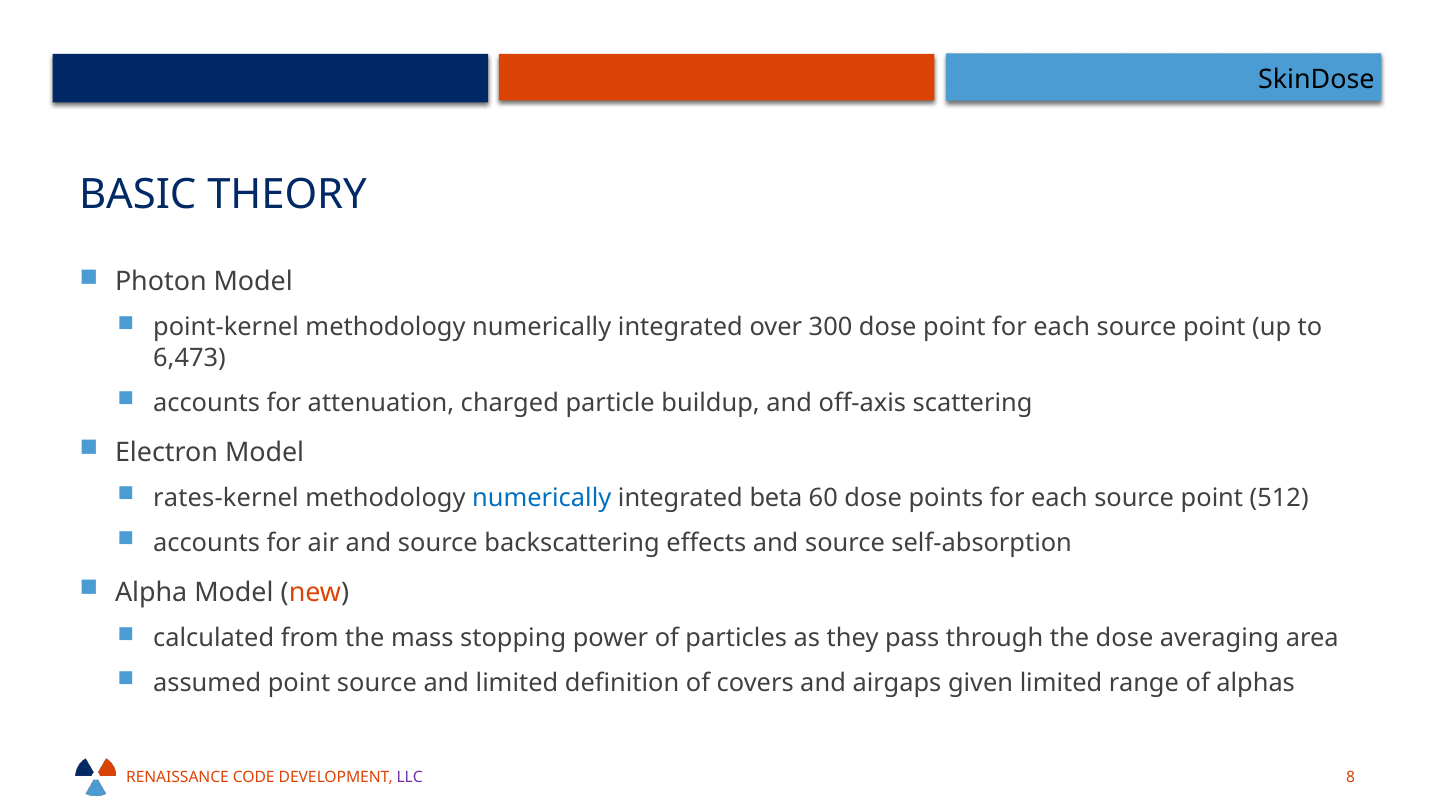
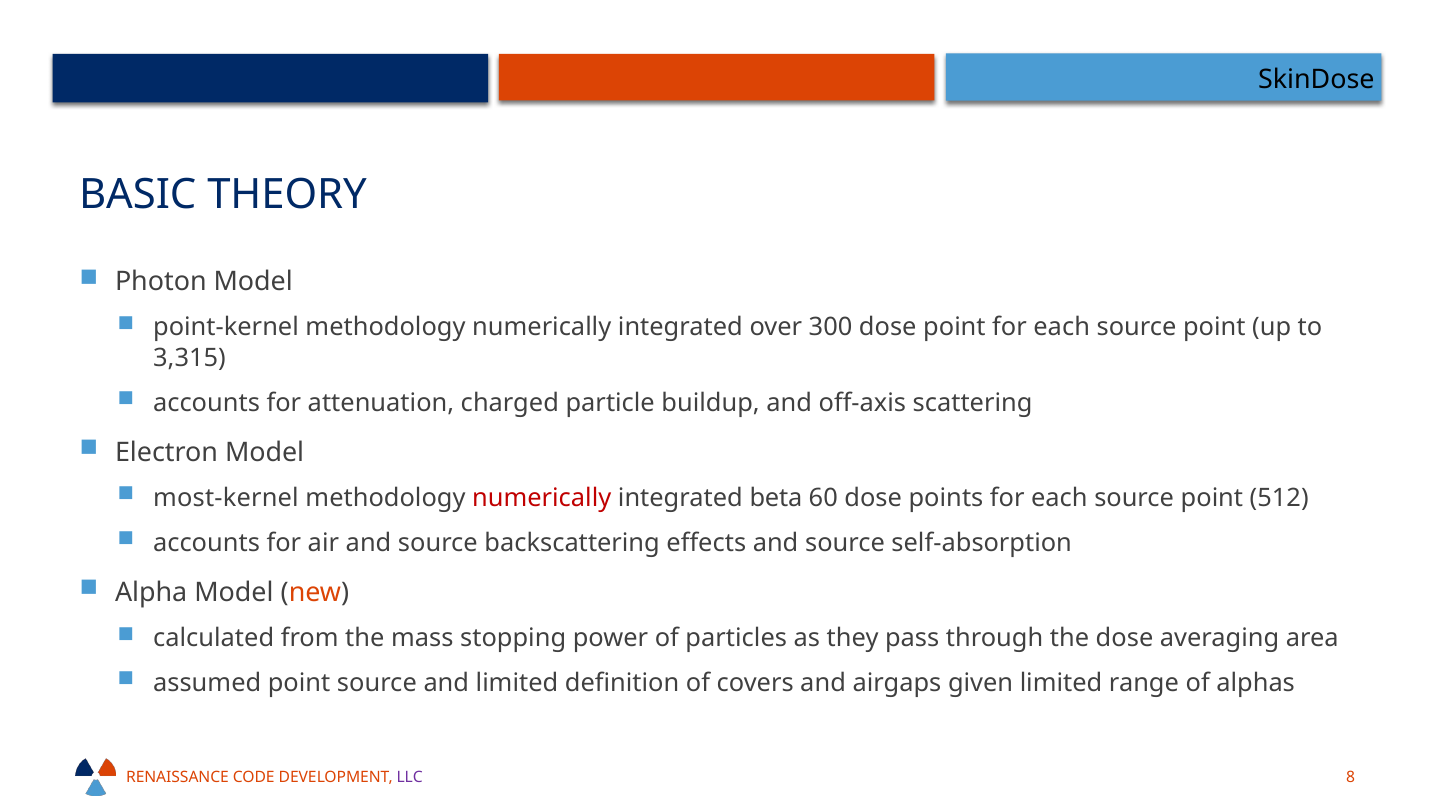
6,473: 6,473 -> 3,315 (189, 358)
rates-kernel: rates-kernel -> most-kernel (226, 498)
numerically colour: blue -> red (542, 498)
